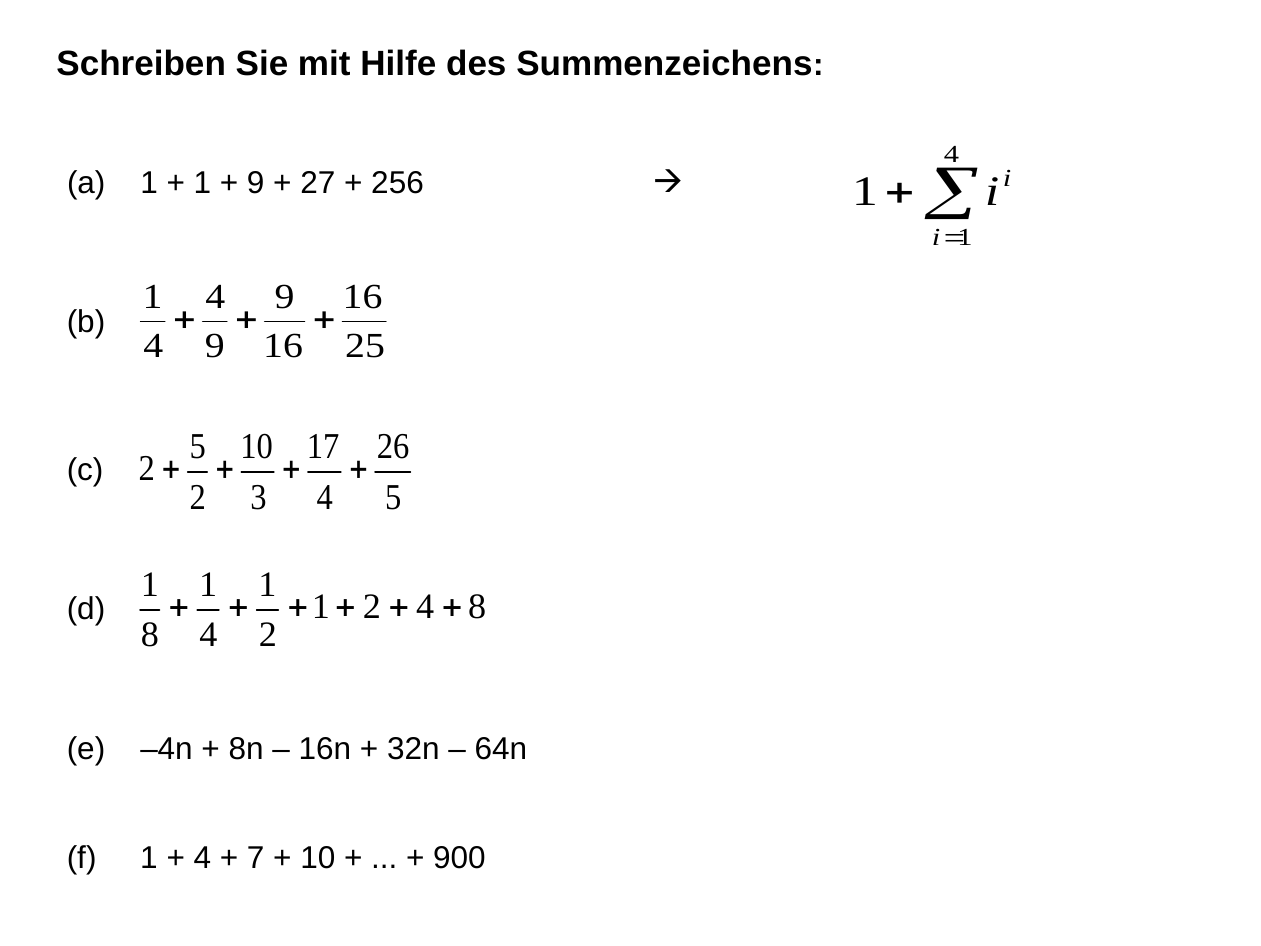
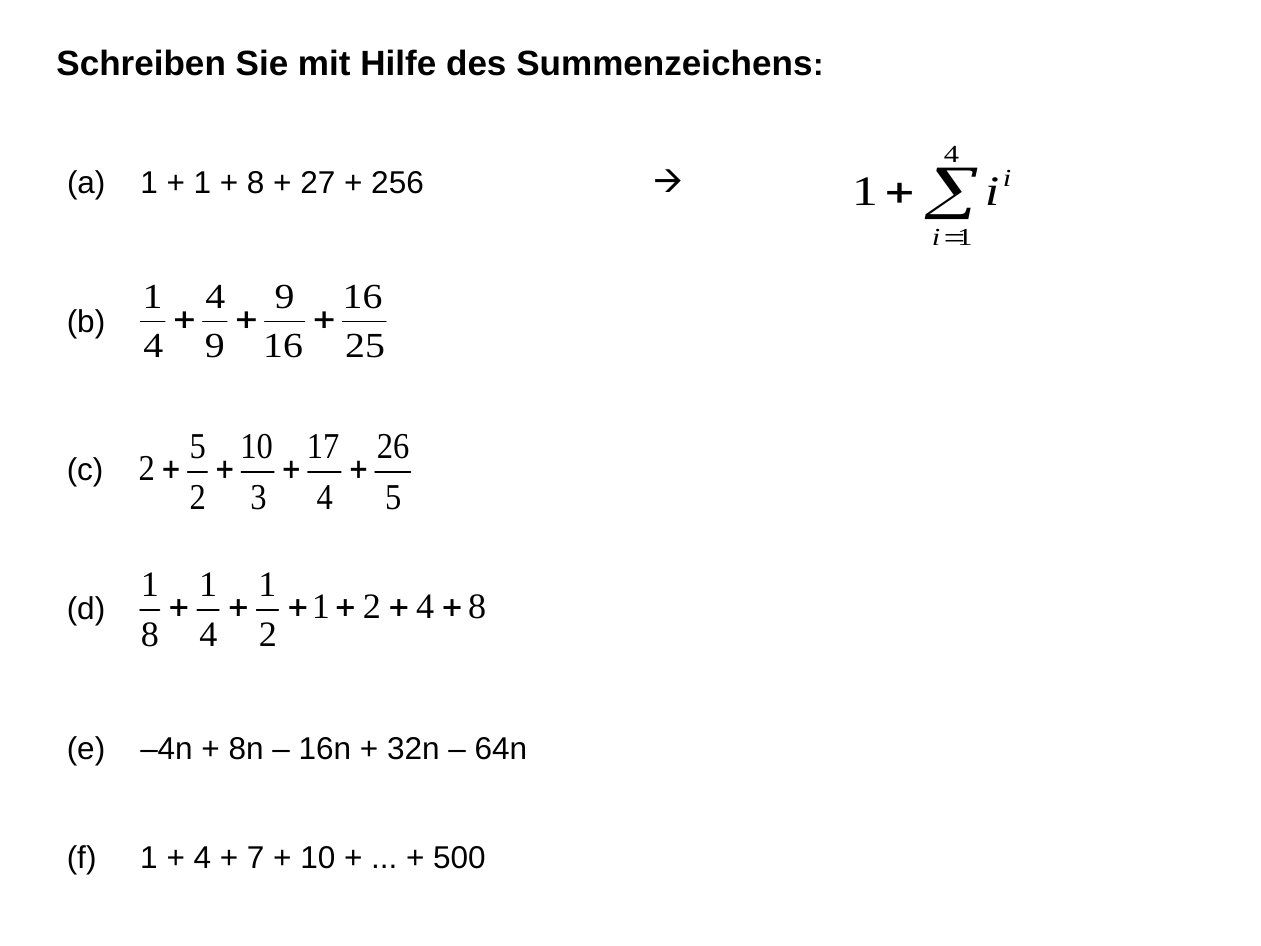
9: 9 -> 8 (256, 183)
900: 900 -> 500 (459, 858)
